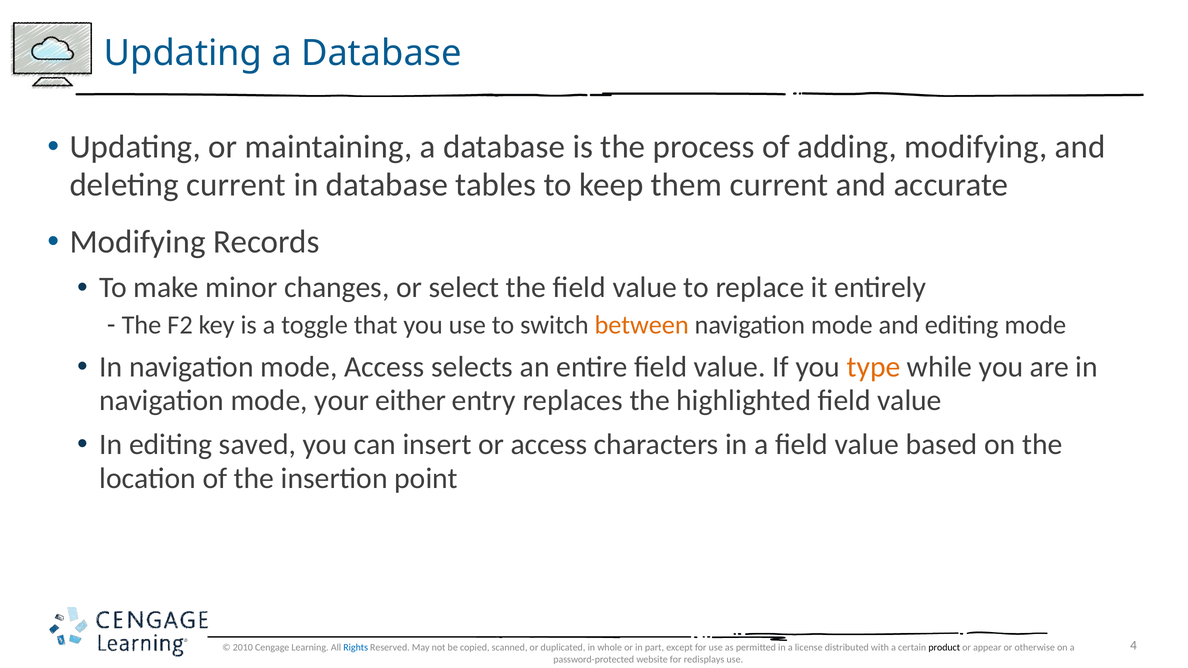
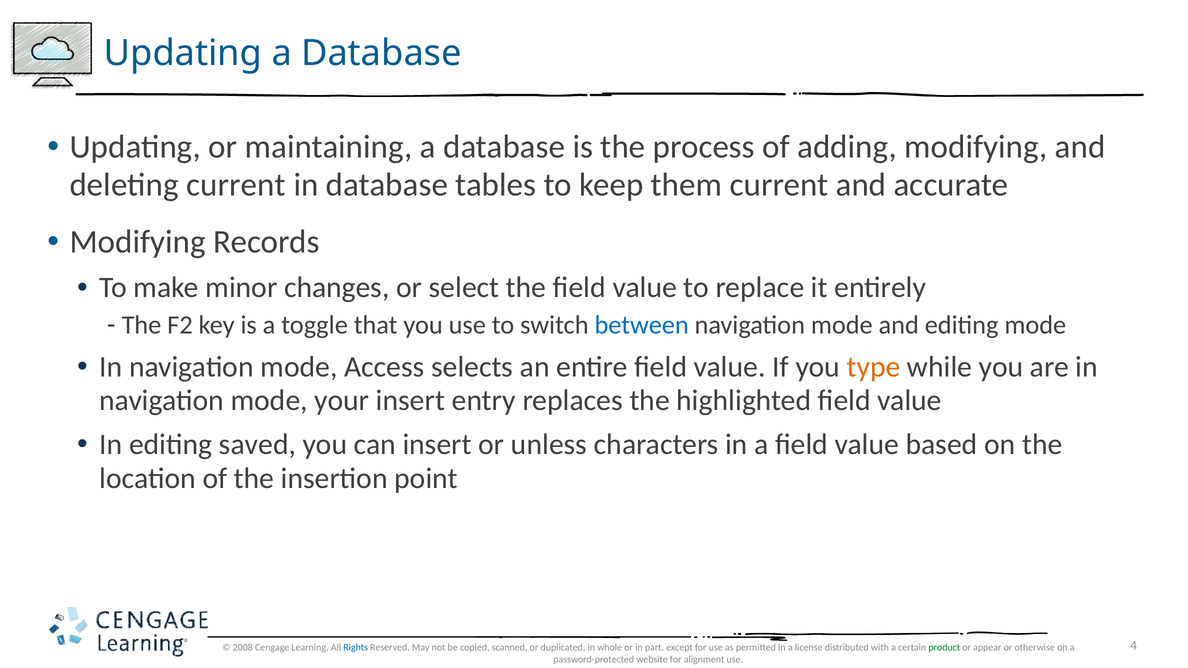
between colour: orange -> blue (642, 325)
your either: either -> insert (410, 401)
or access: access -> unless (549, 445)
2010: 2010 -> 2008 (243, 648)
product colour: black -> green (944, 648)
redisplays: redisplays -> alignment (704, 660)
